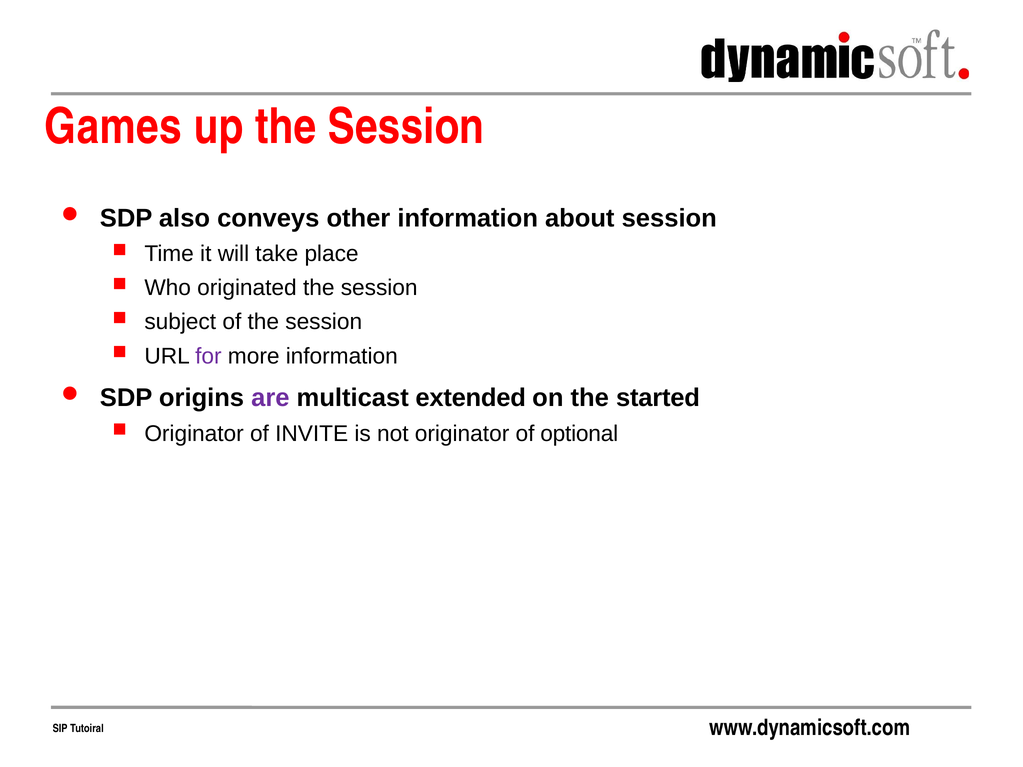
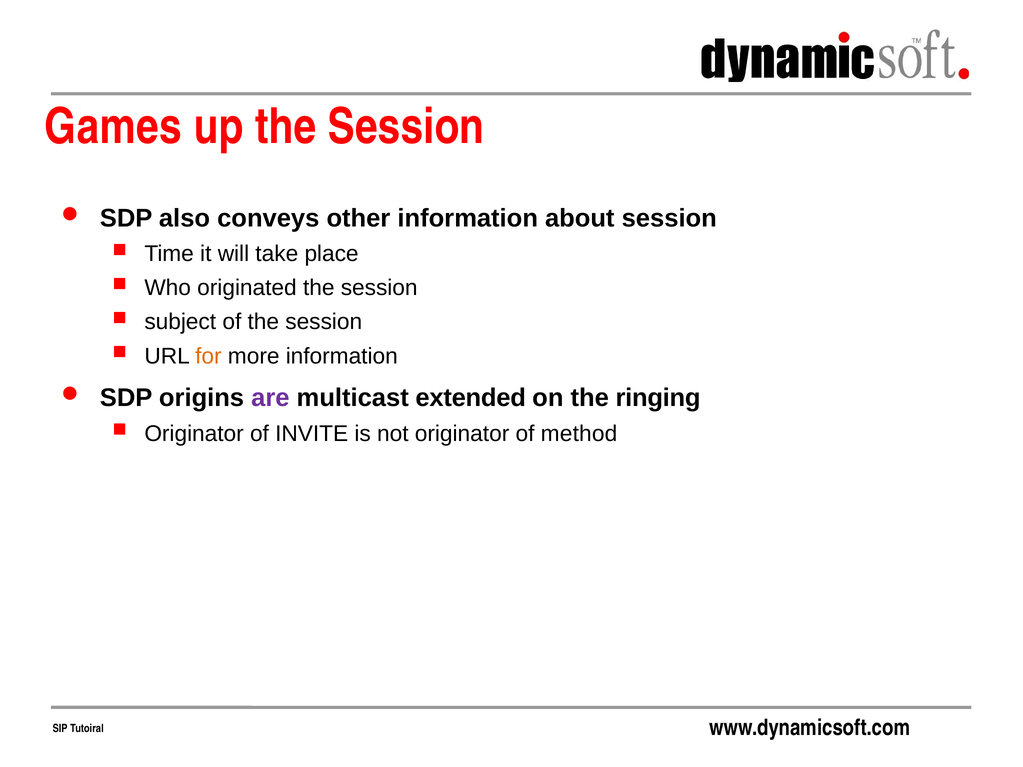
for colour: purple -> orange (208, 356)
started: started -> ringing (658, 398)
optional: optional -> method (579, 434)
